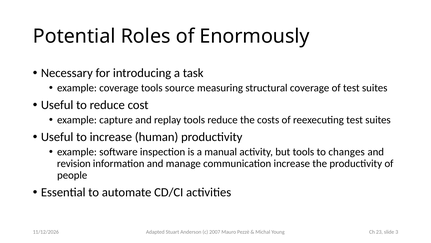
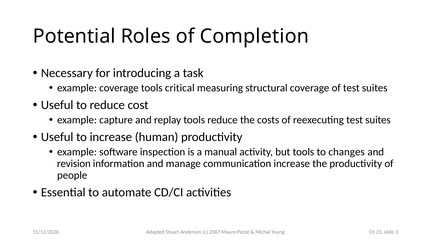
Enormously: Enormously -> Completion (254, 36)
source: source -> critical (180, 88)
